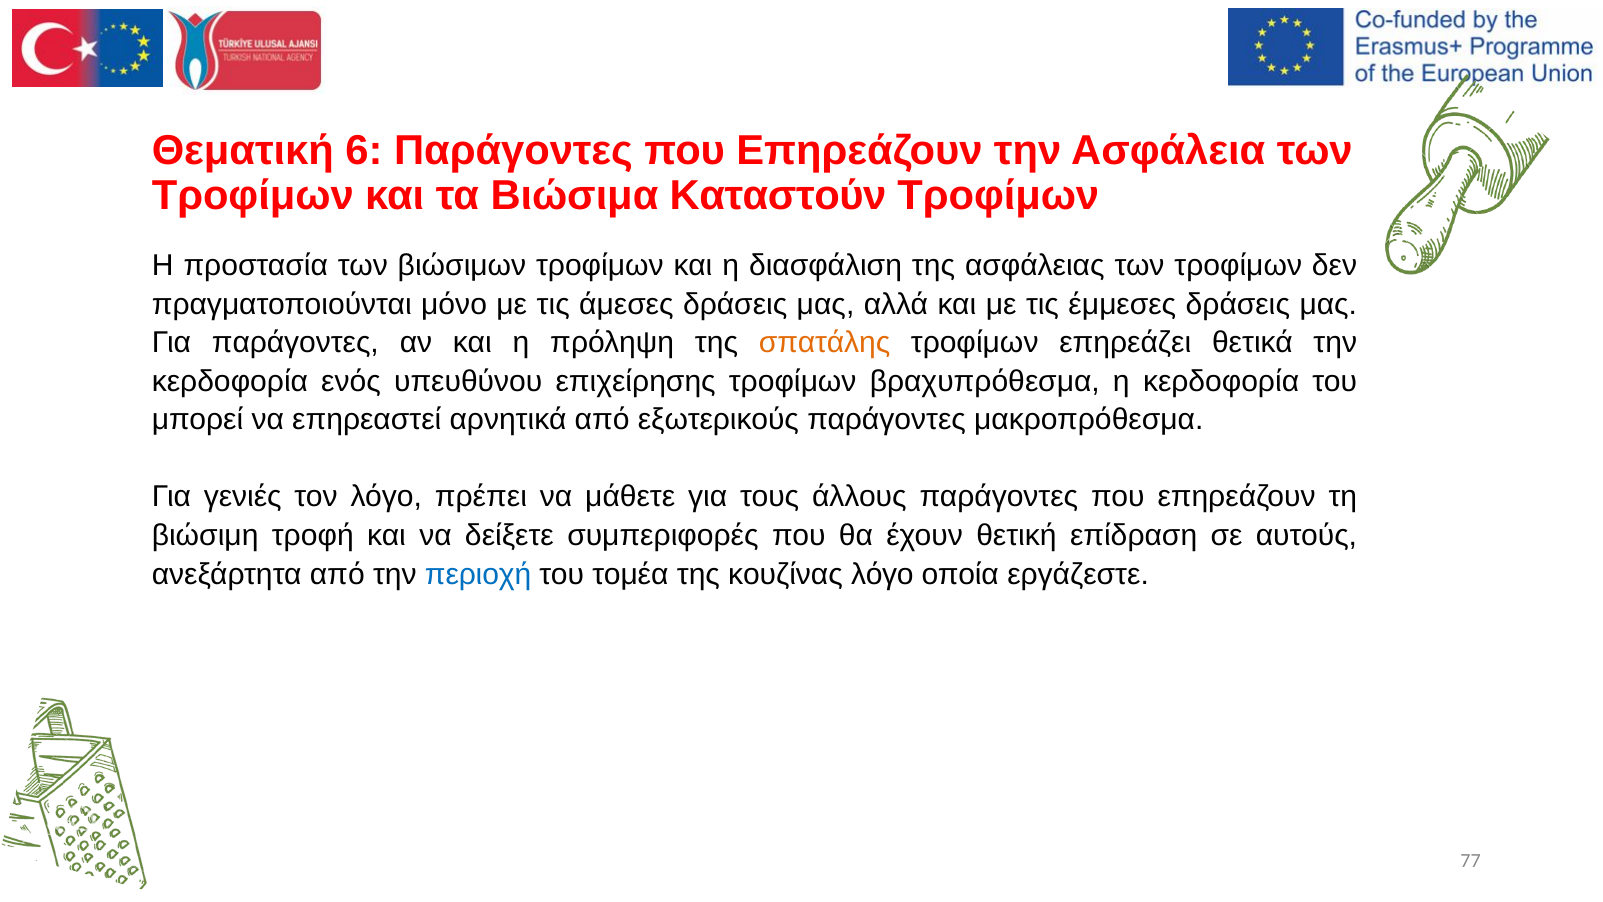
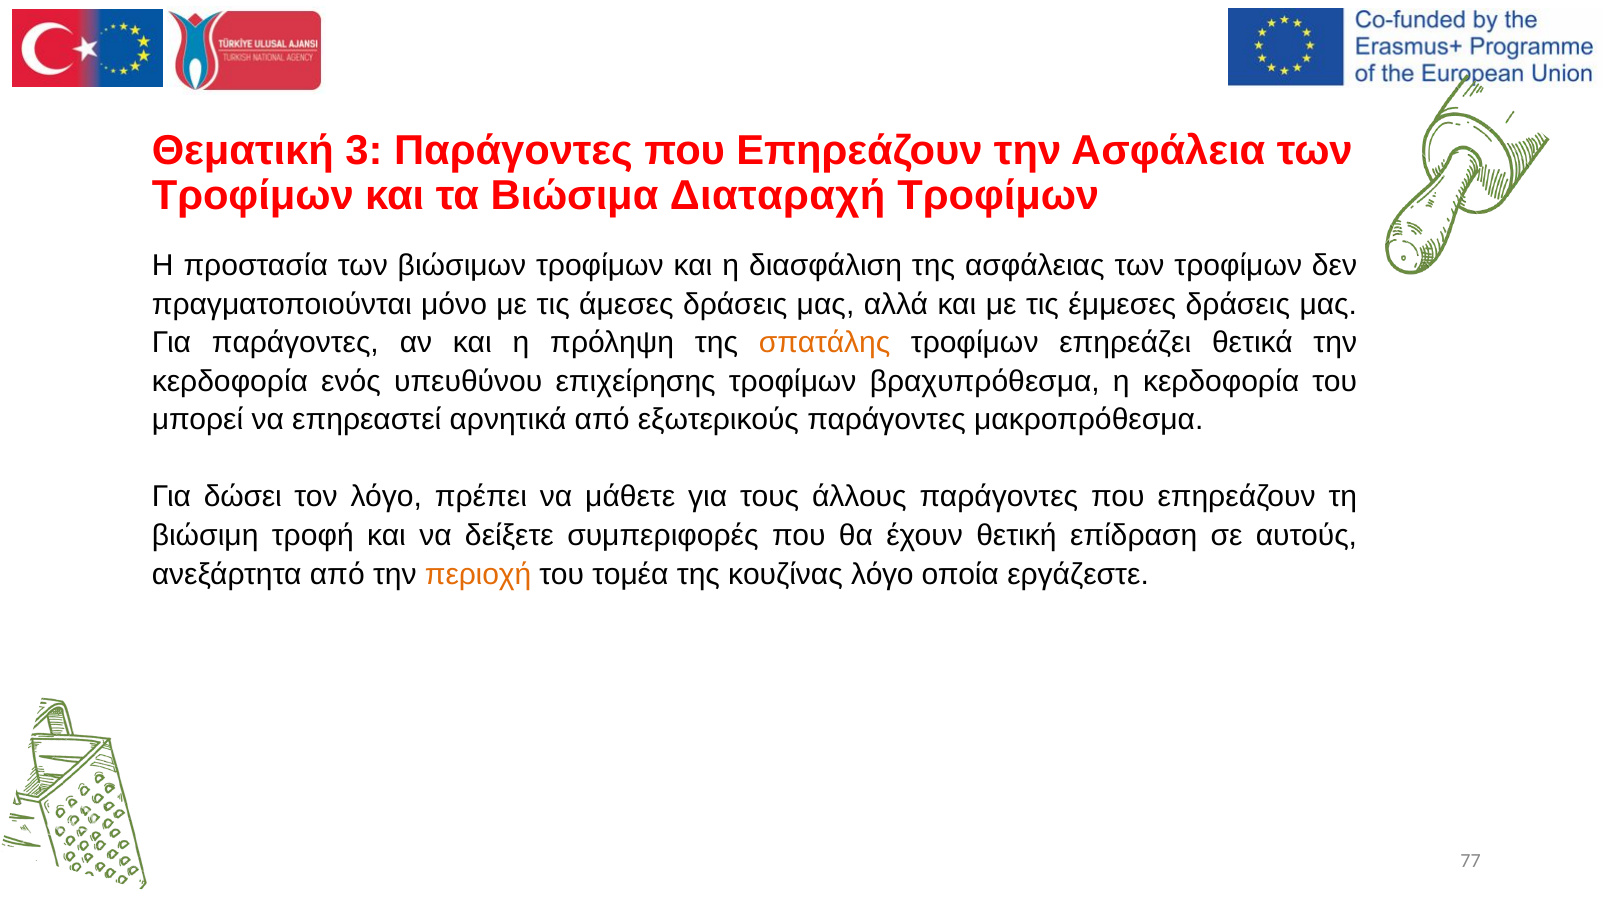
6: 6 -> 3 (364, 151)
Καταστούν: Καταστούν -> Διαταραχή (778, 196)
γενιές: γενιές -> δώσει (243, 497)
περιοχή colour: blue -> orange (478, 574)
